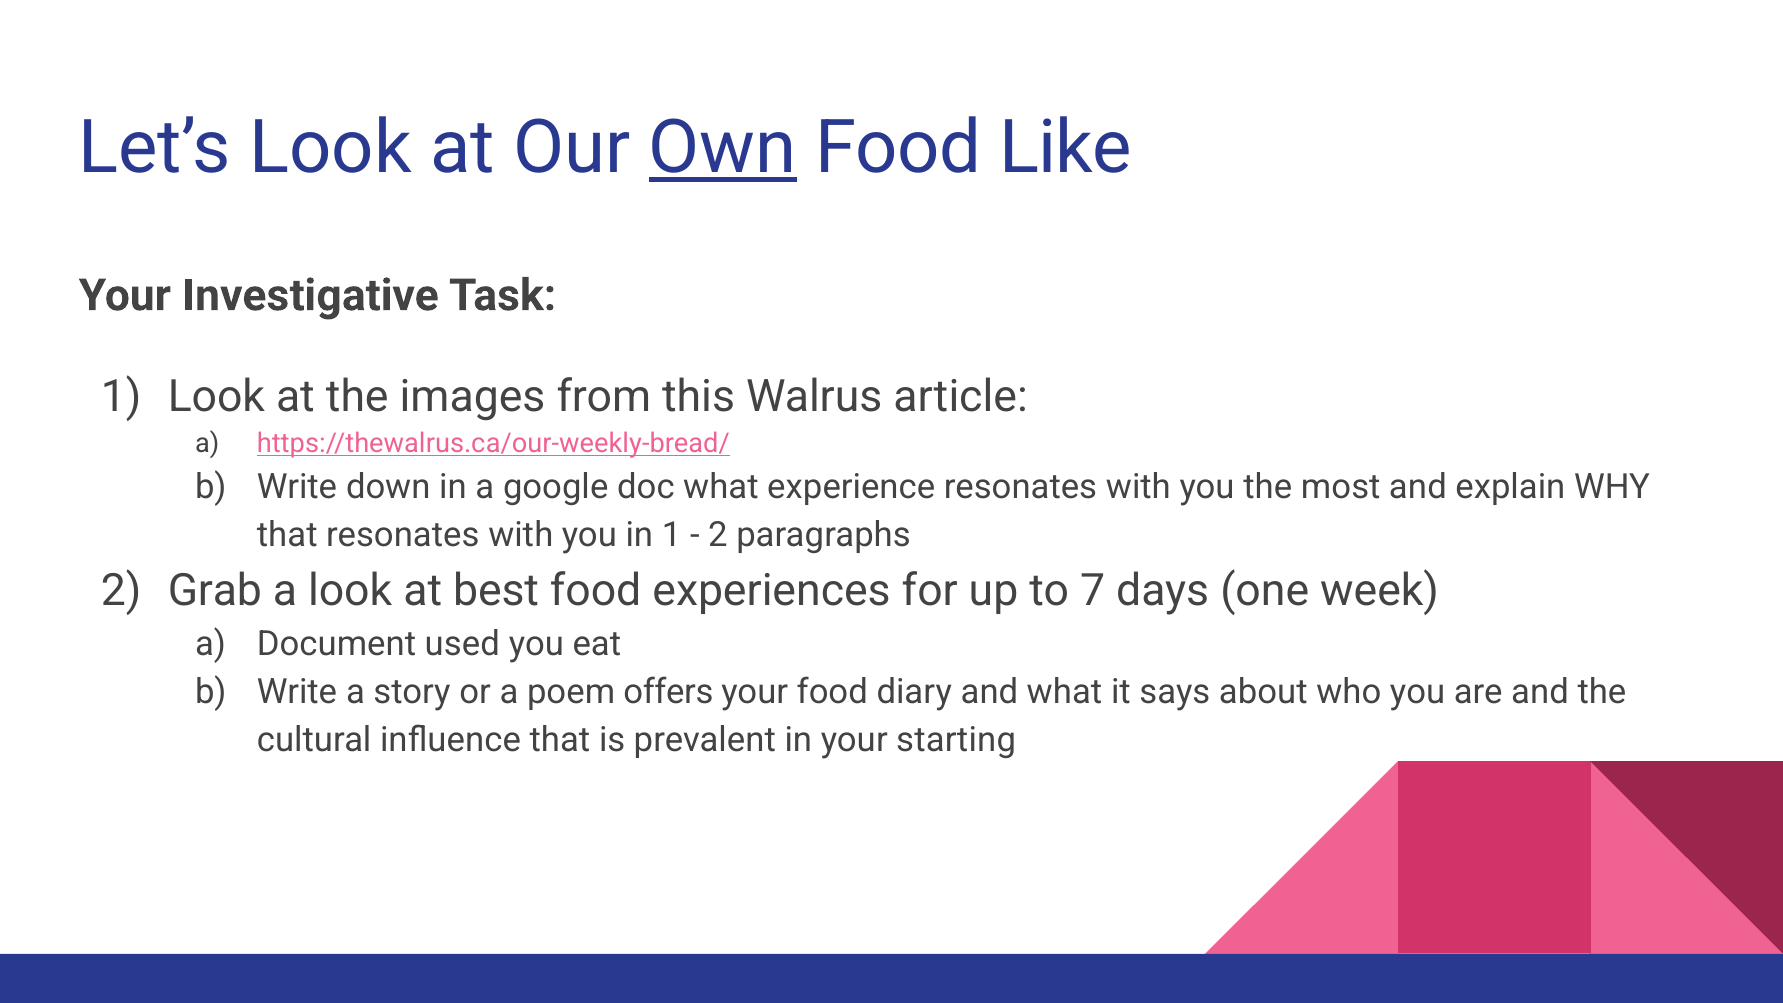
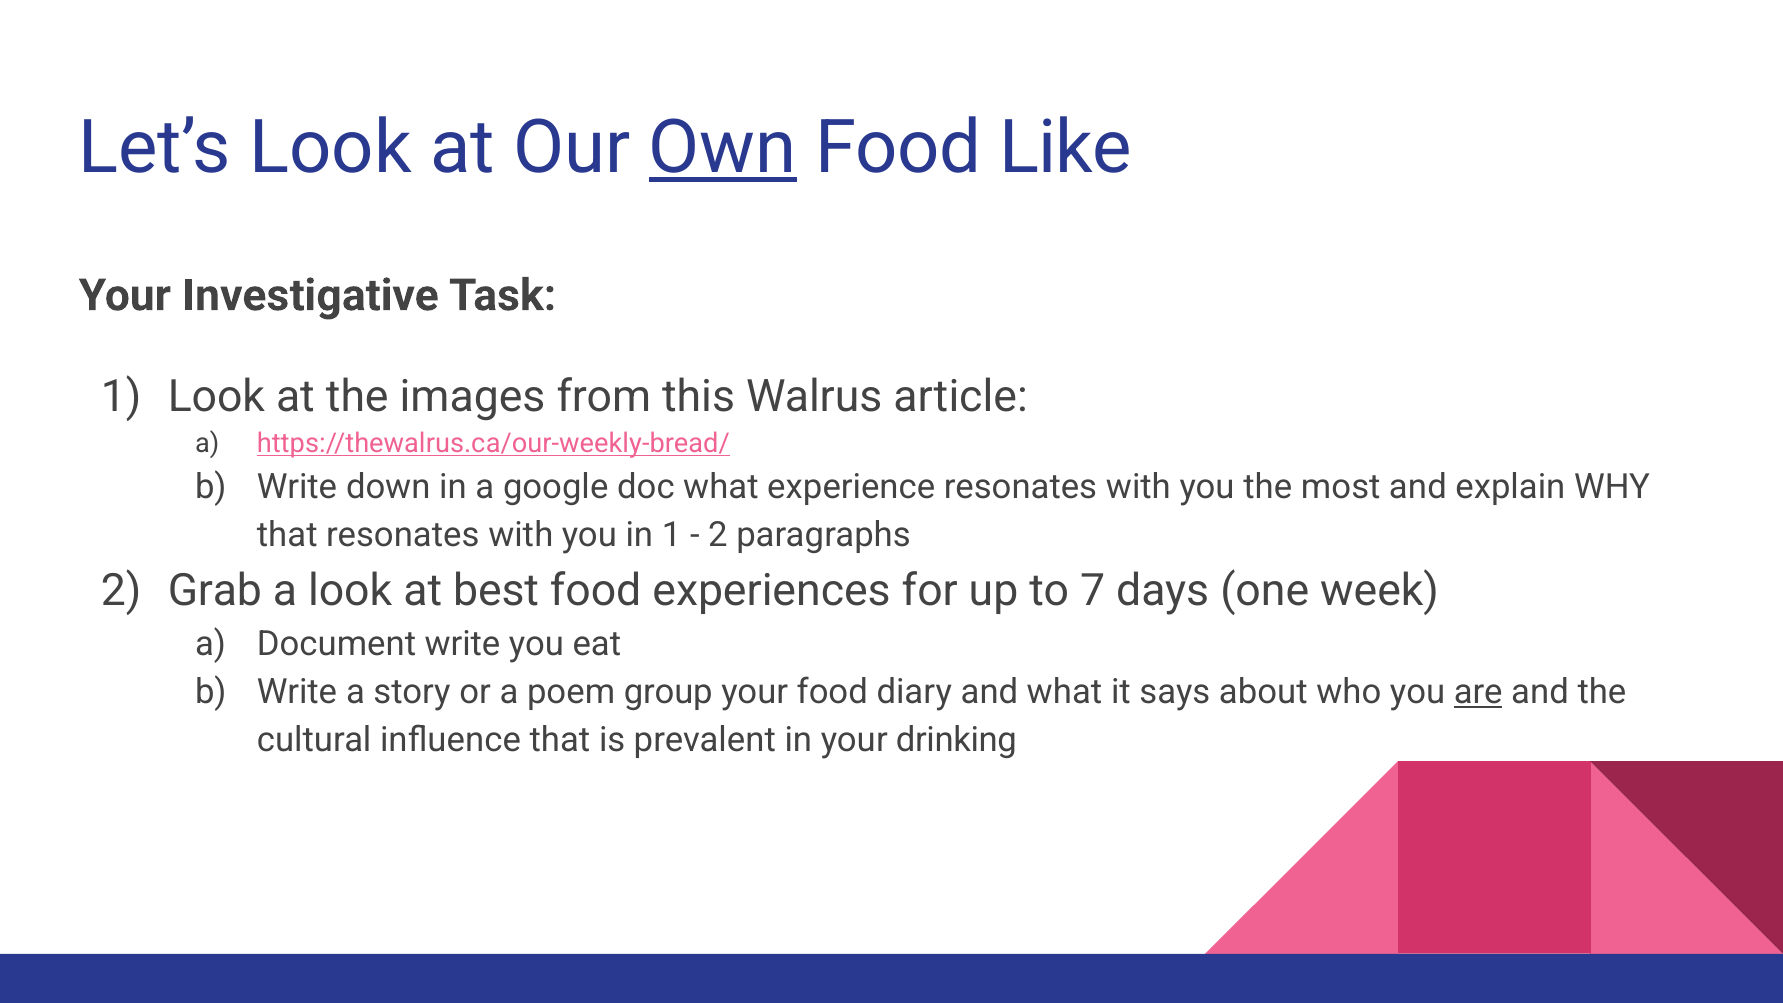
Document used: used -> write (462, 644)
offers: offers -> group (668, 692)
are underline: none -> present (1478, 692)
starting: starting -> drinking (956, 740)
